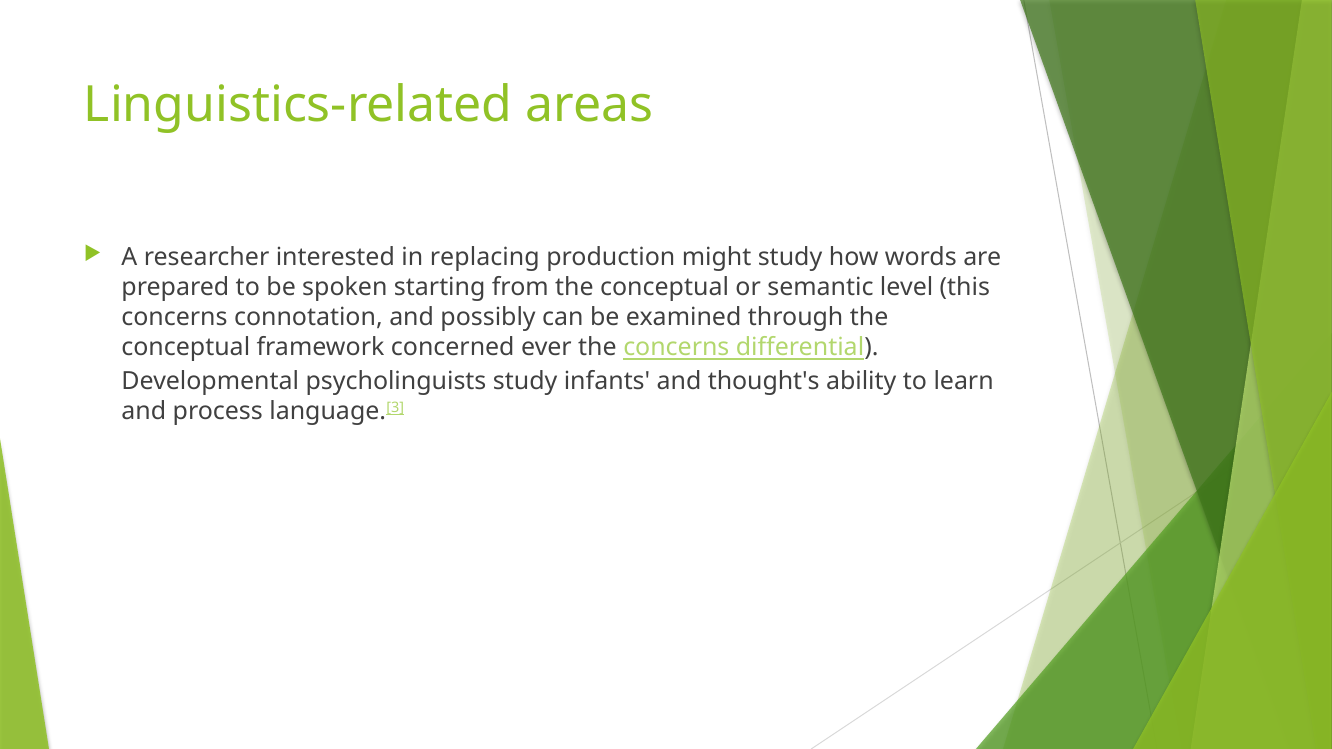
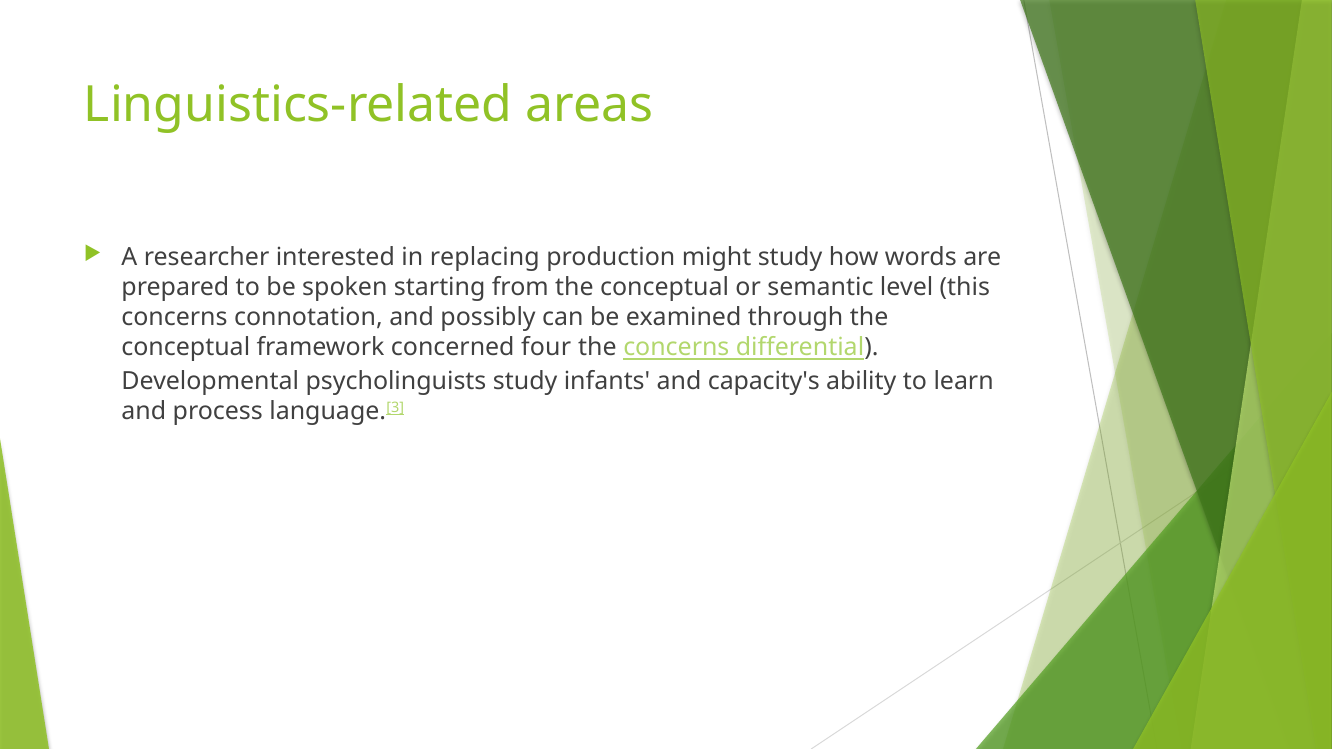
ever: ever -> four (546, 348)
thought's: thought's -> capacity's (764, 382)
